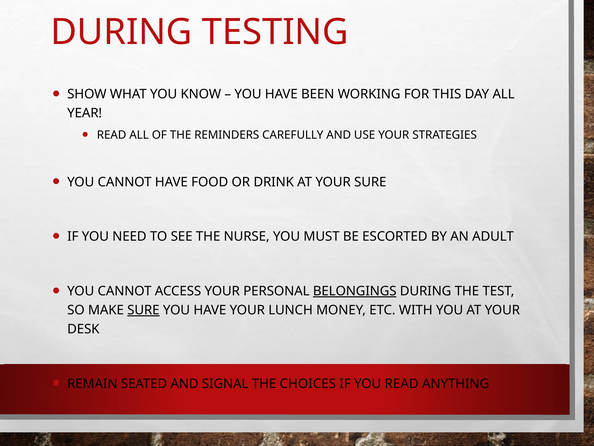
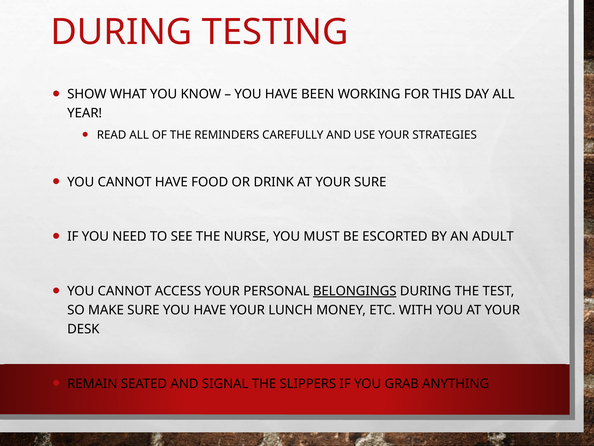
SURE underline: present -> none (143, 310)
CHOICES: CHOICES -> SLIPPERS (308, 383)
YOU READ: READ -> GRAB (402, 383)
